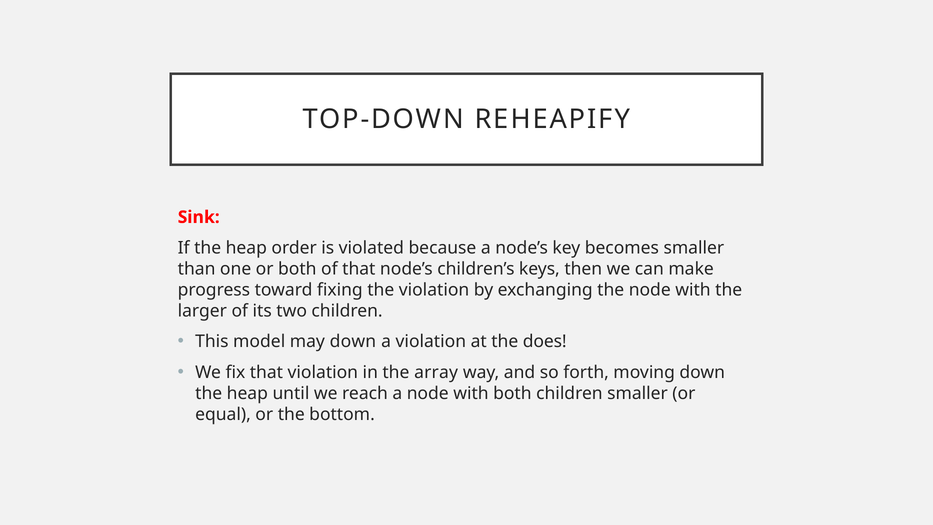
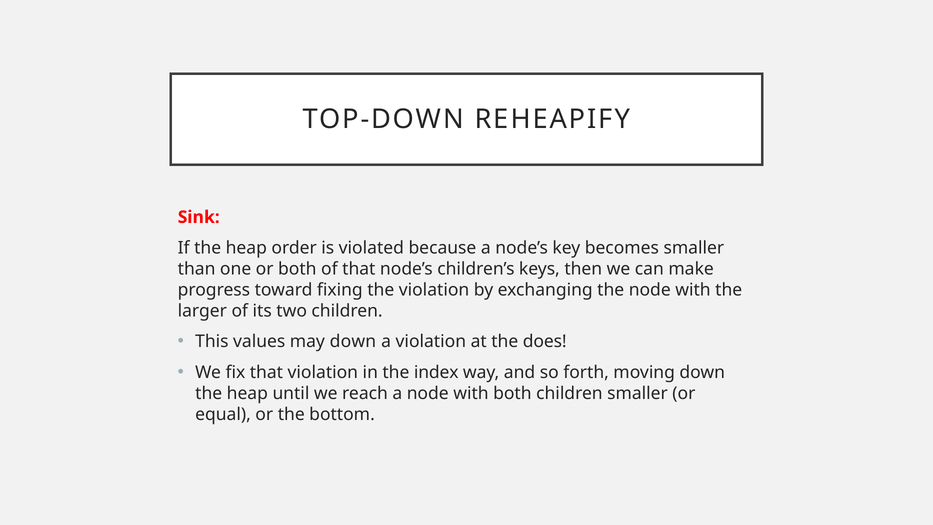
model: model -> values (259, 342)
array: array -> index (436, 372)
